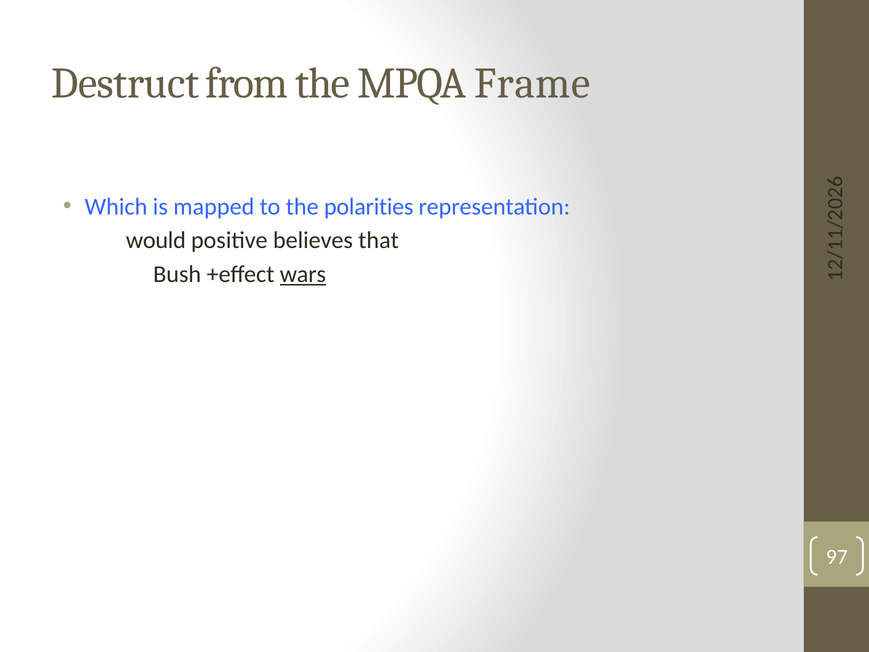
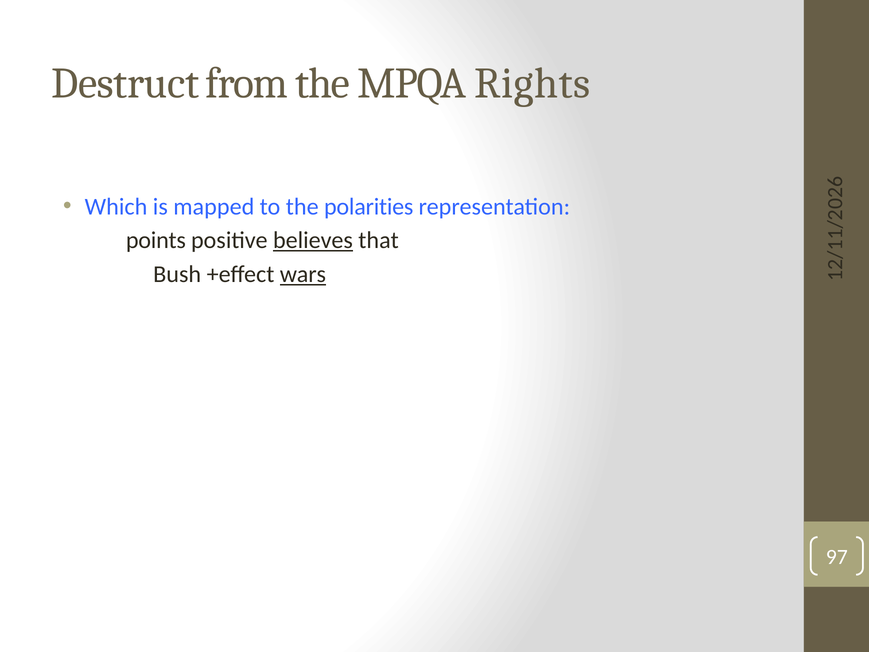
Frame: Frame -> Rights (532, 83)
would: would -> points (156, 240)
believes underline: none -> present (313, 240)
